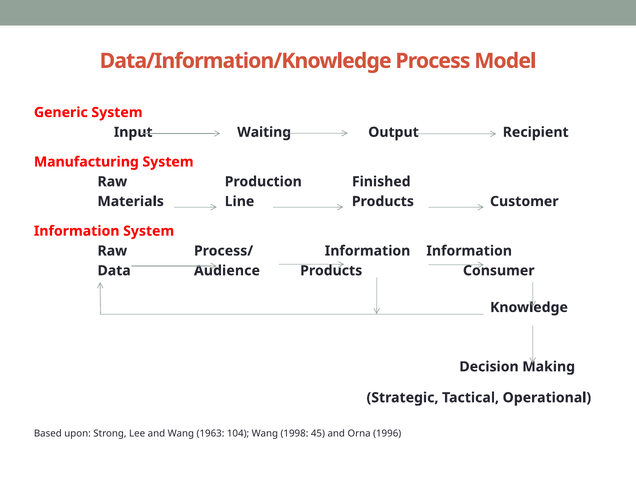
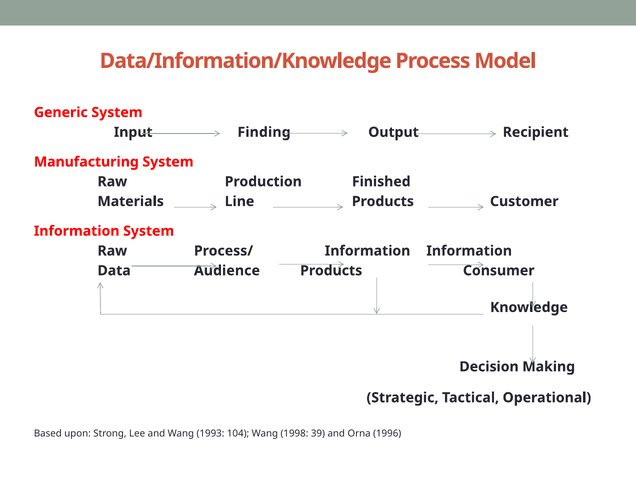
Waiting: Waiting -> Finding (264, 132)
1963: 1963 -> 1993 (210, 433)
45: 45 -> 39 (318, 433)
